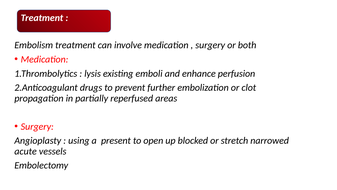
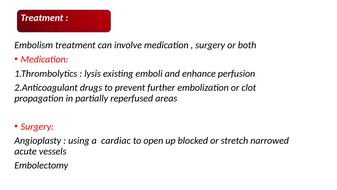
present: present -> cardiac (116, 140)
